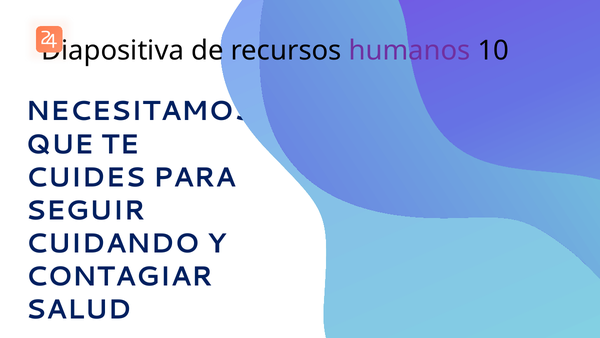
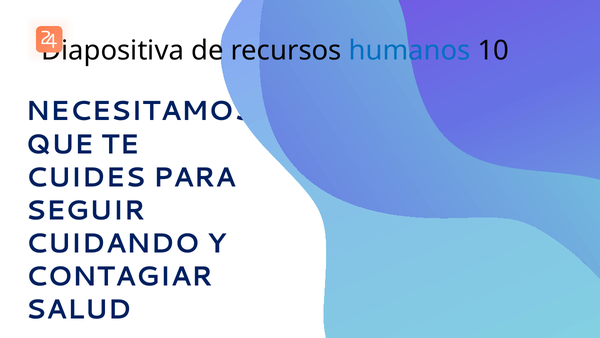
humanos colour: purple -> blue (410, 50)
